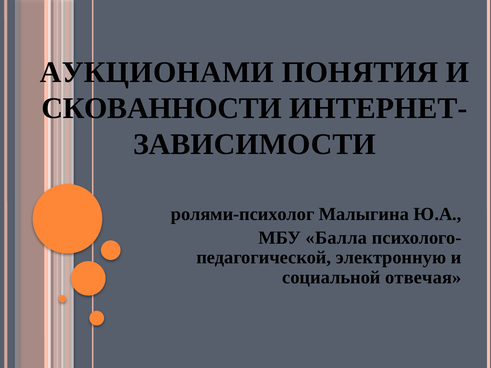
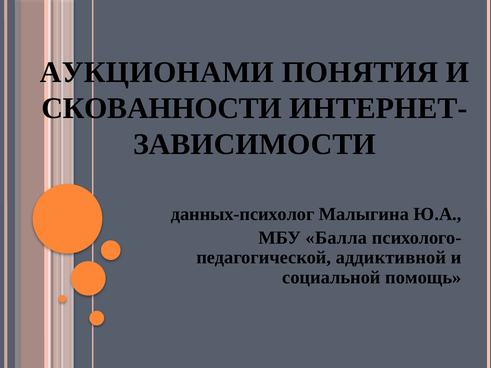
ролями-психолог: ролями-психолог -> данных-психолог (243, 214)
электронную: электронную -> аддиктивной (391, 258)
отвечая: отвечая -> помощь (423, 278)
